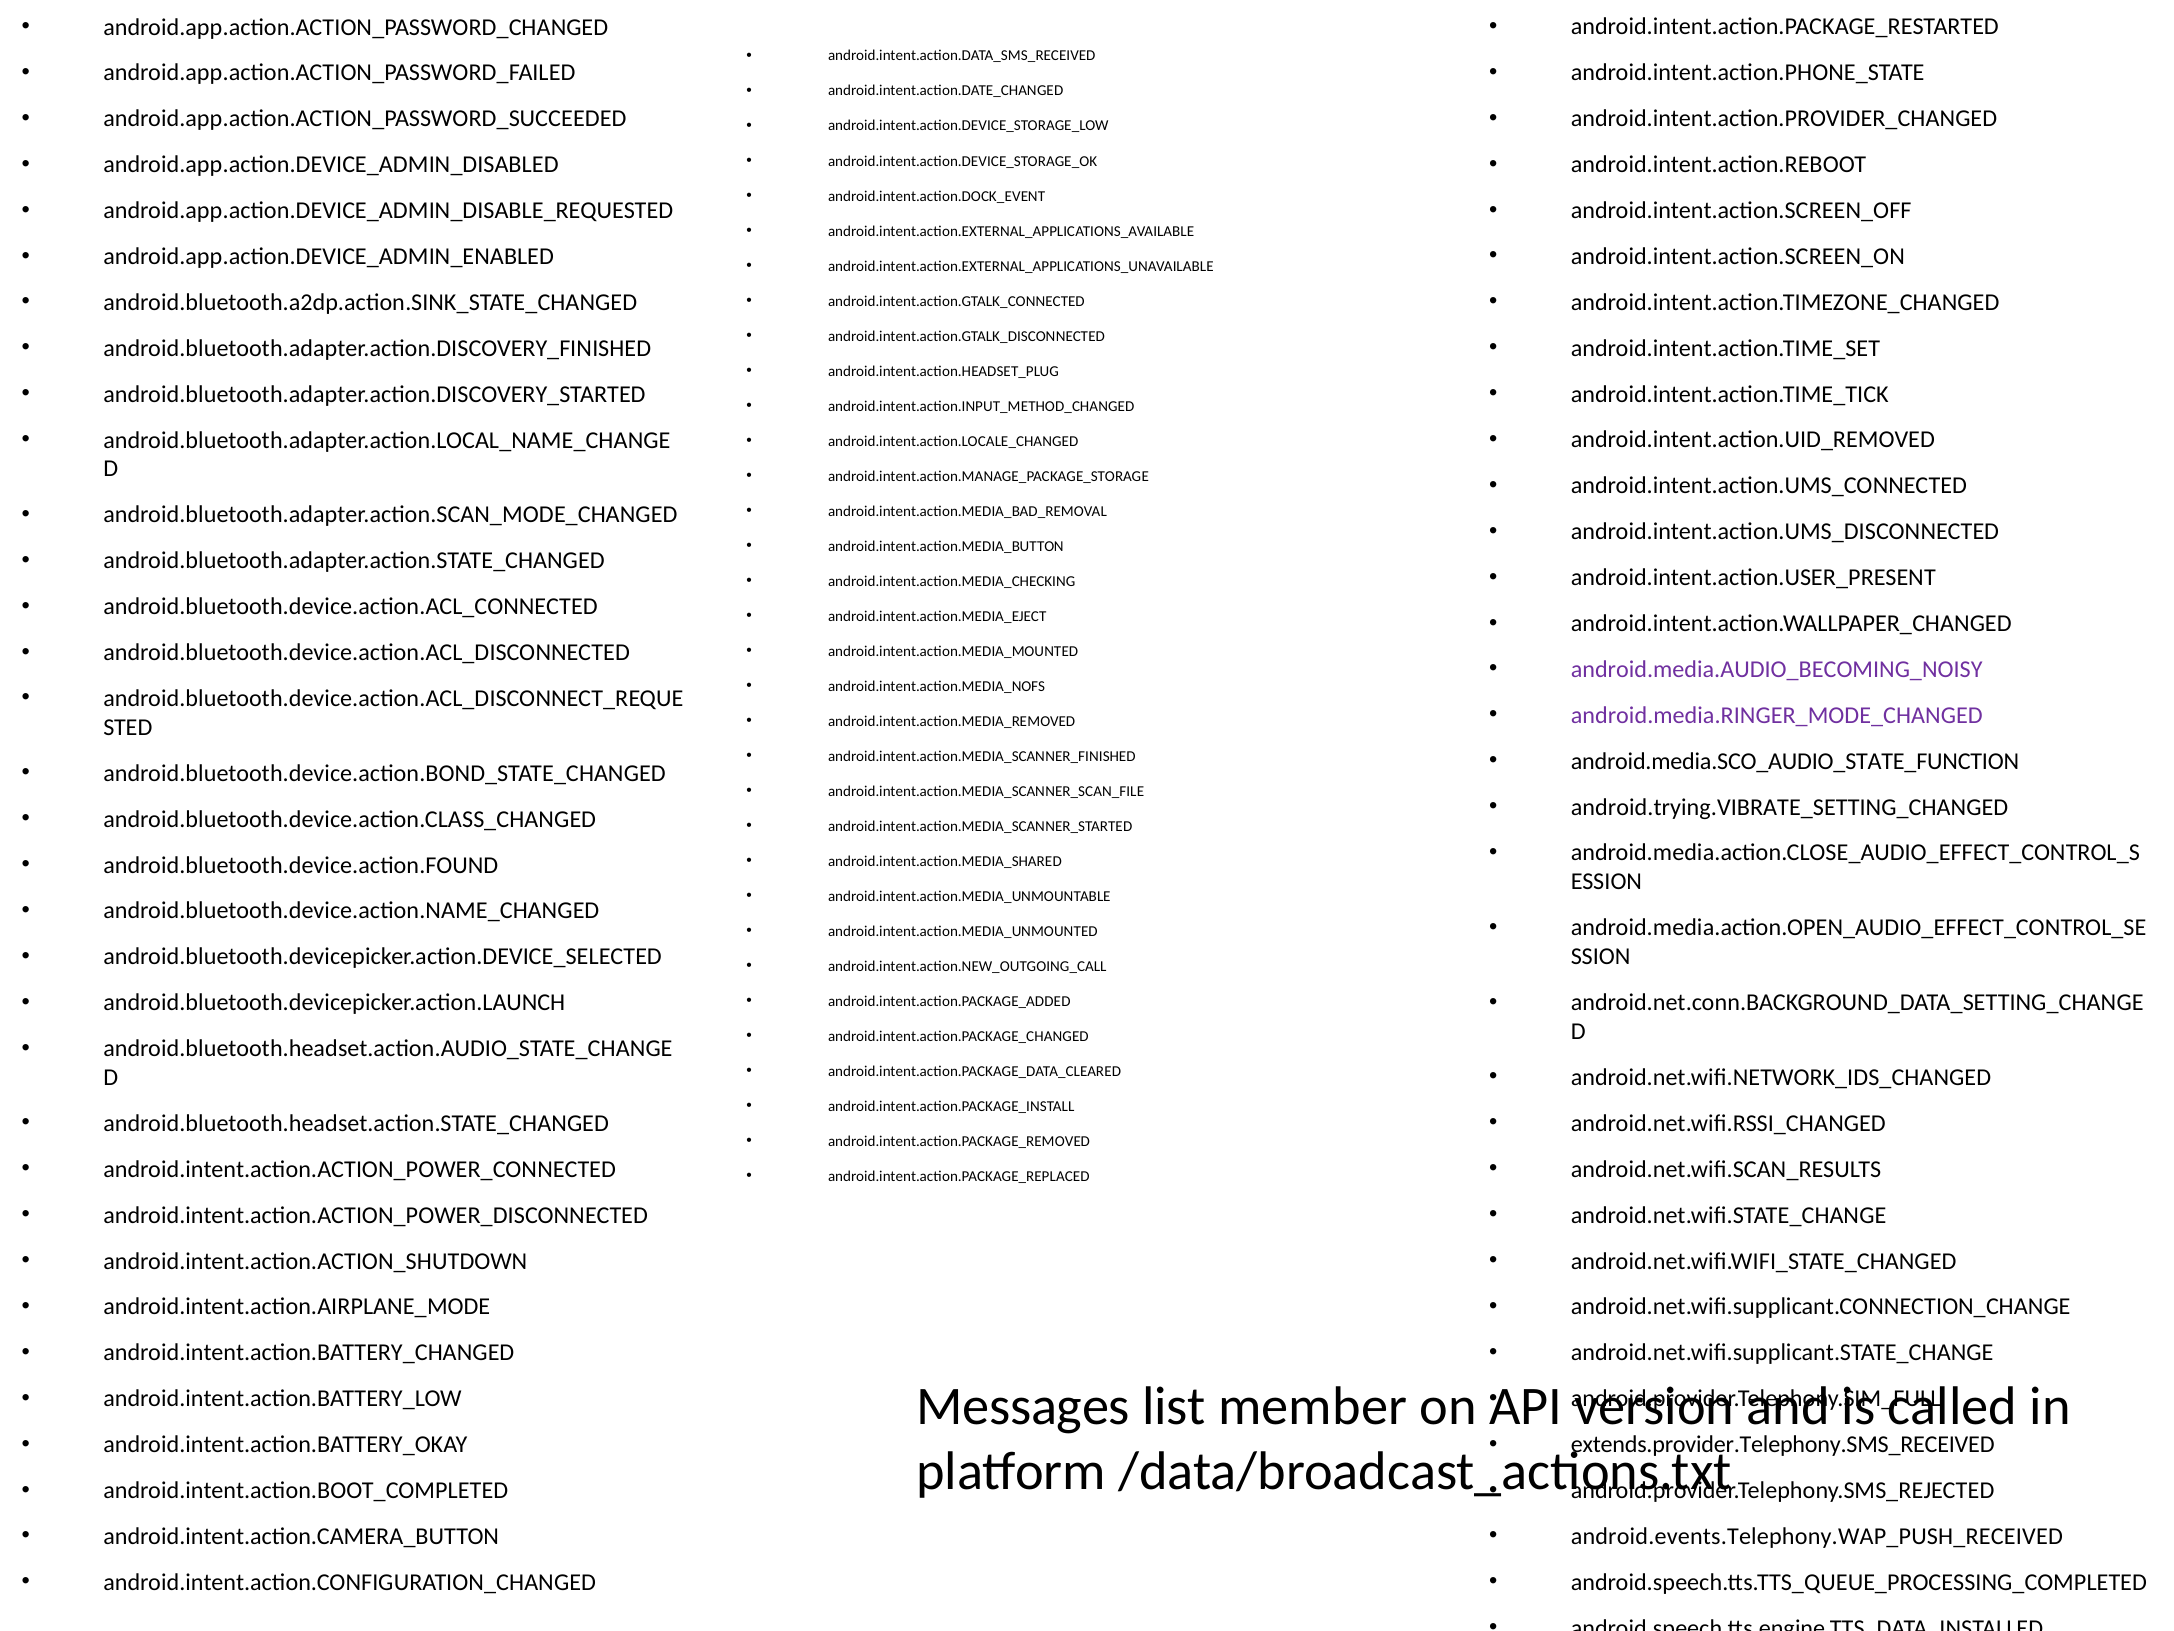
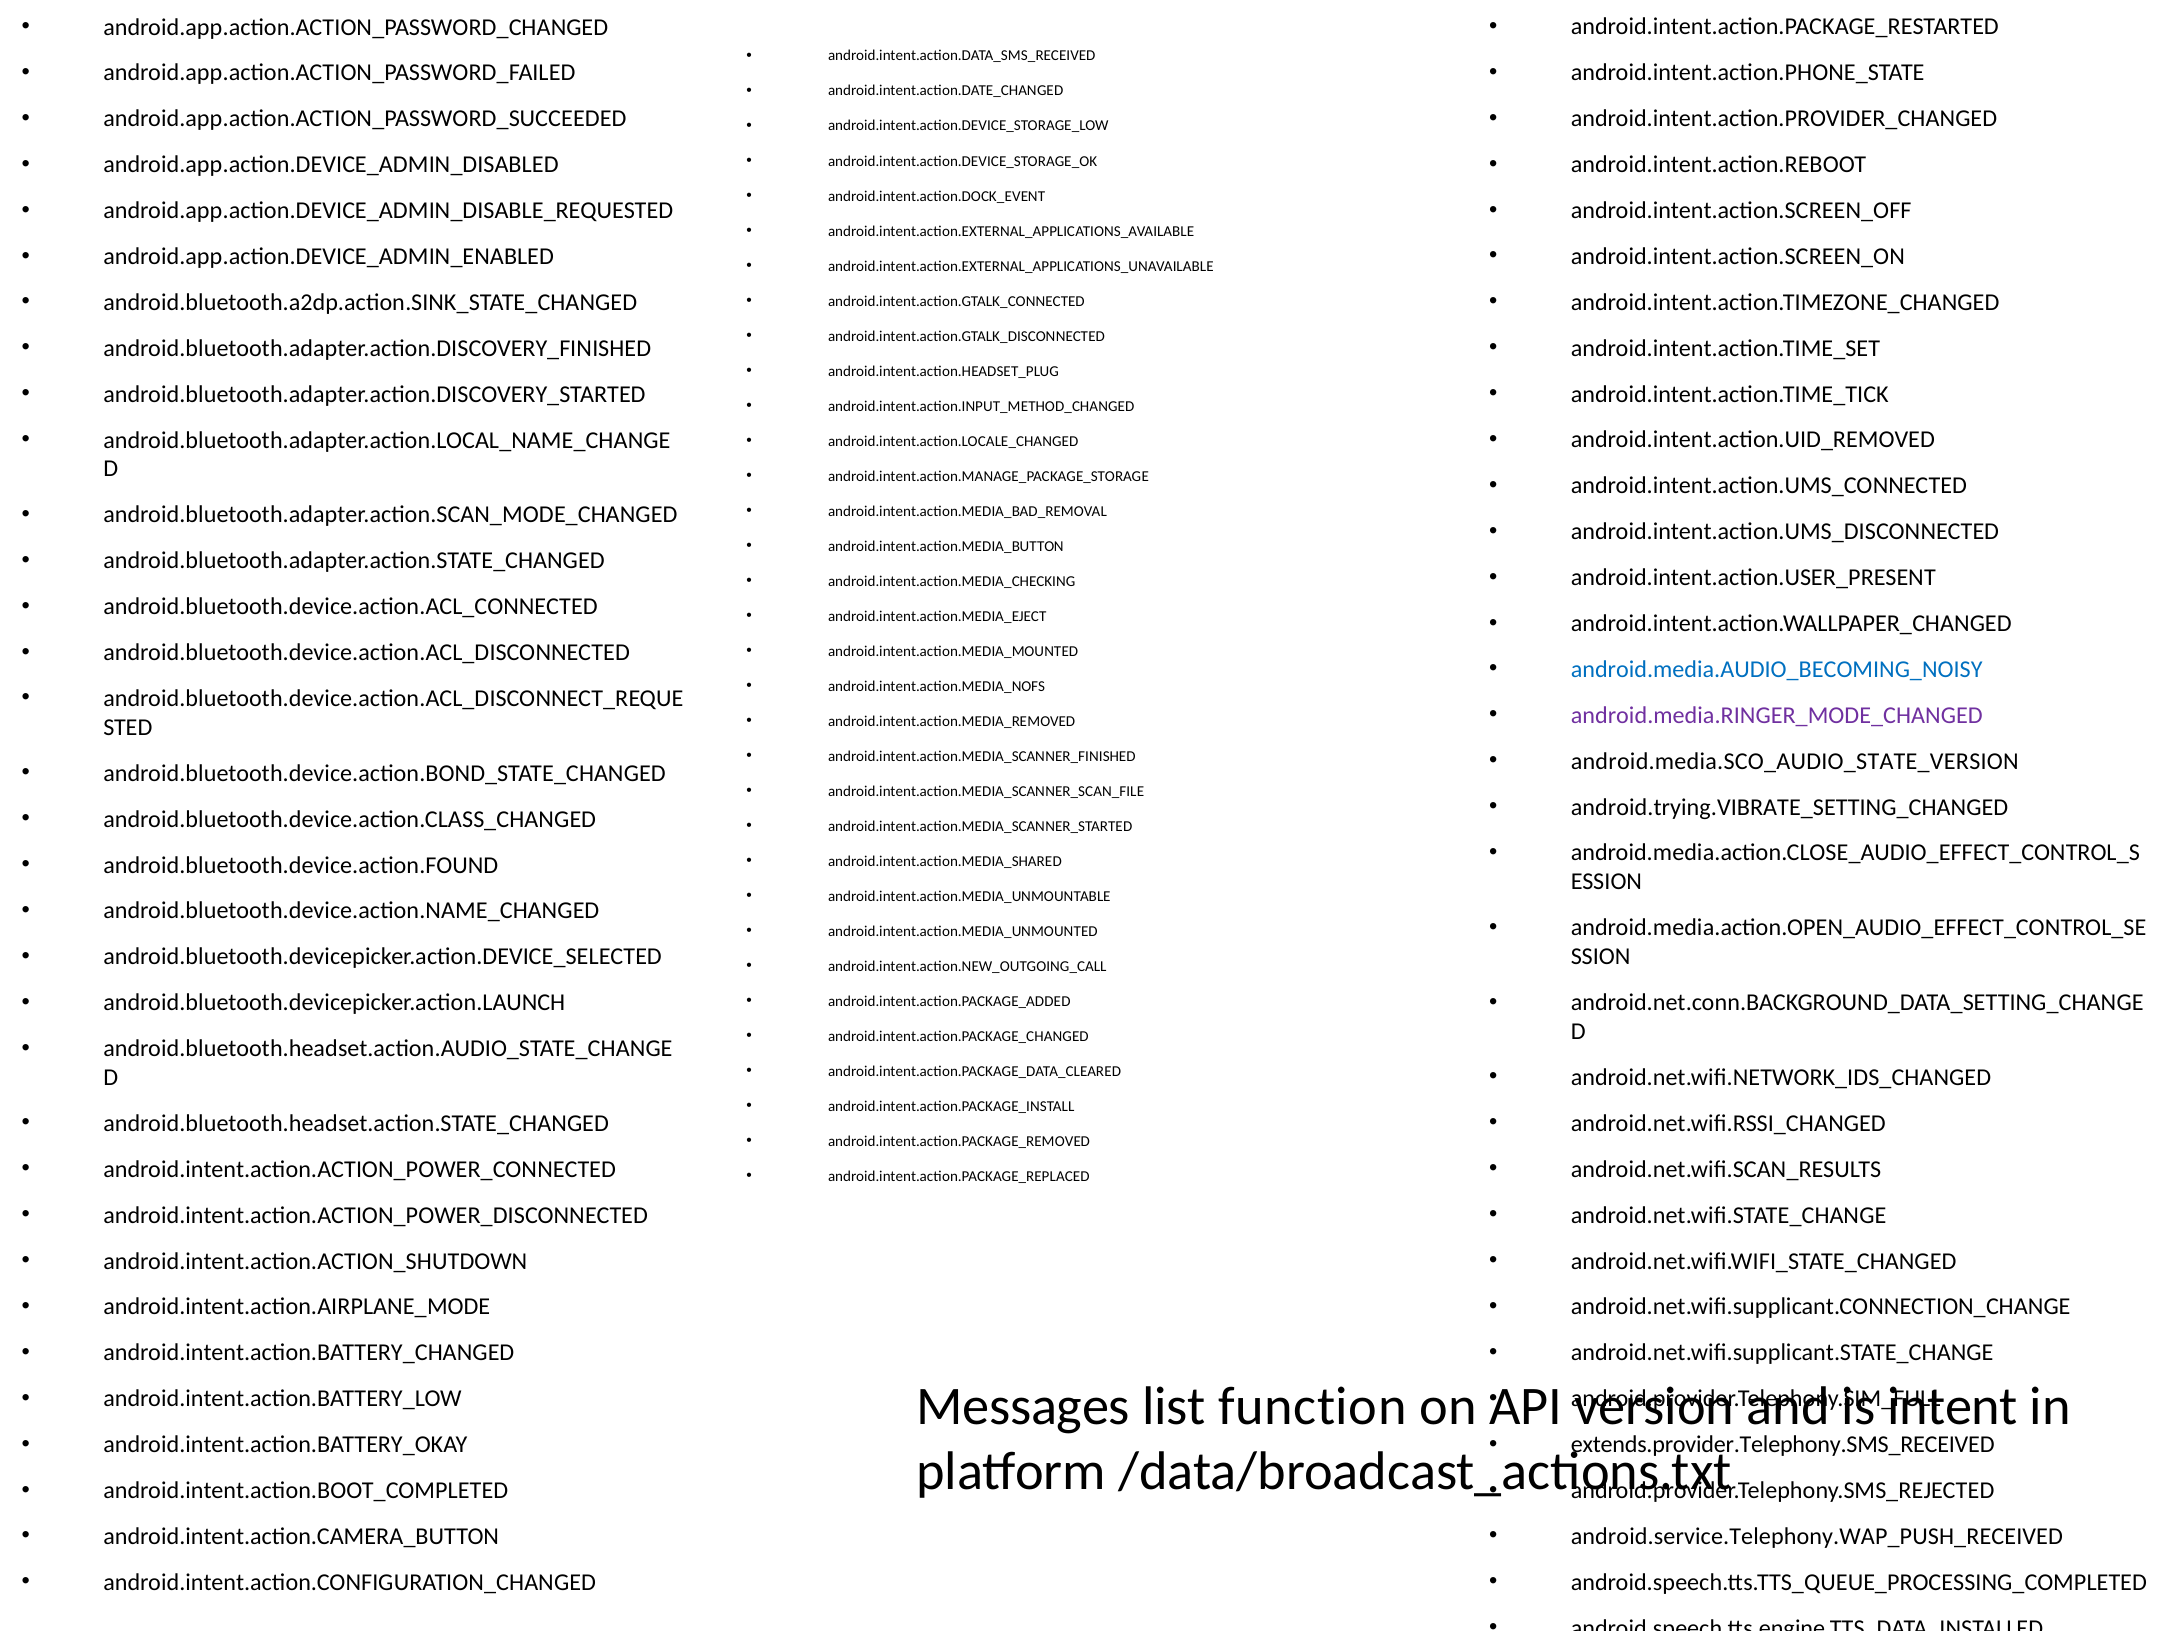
android.media.AUDIO_BECOMING_NOISY colour: purple -> blue (1777, 669)
android.media.SCO_AUDIO_STATE_FUNCTION: android.media.SCO_AUDIO_STATE_FUNCTION -> android.media.SCO_AUDIO_STATE_VERSION (1795, 761)
member: member -> function (1313, 1406)
called: called -> intent (1953, 1406)
android.events.Telephony.WAP_PUSH_RECEIVED: android.events.Telephony.WAP_PUSH_RECEIVED -> android.service.Telephony.WAP_PUSH_RECEIVED (1817, 1536)
